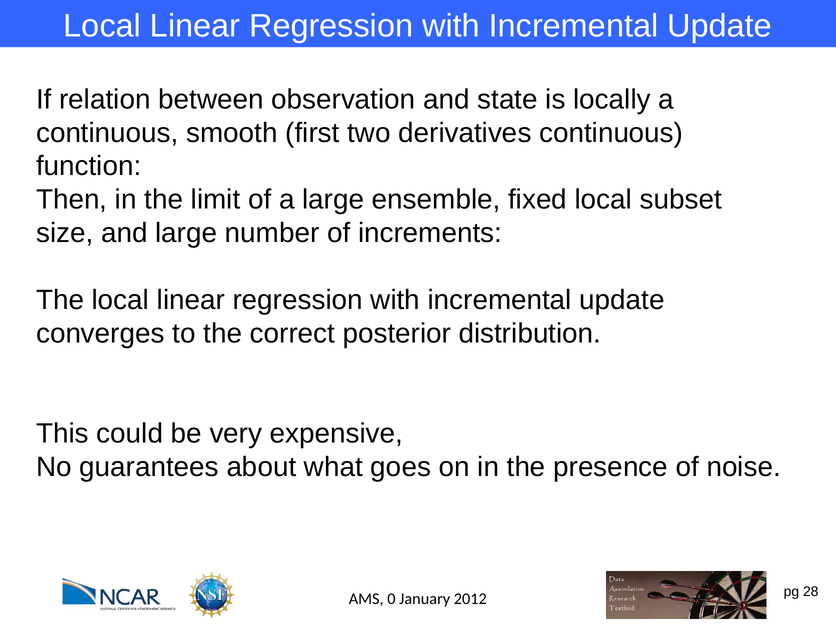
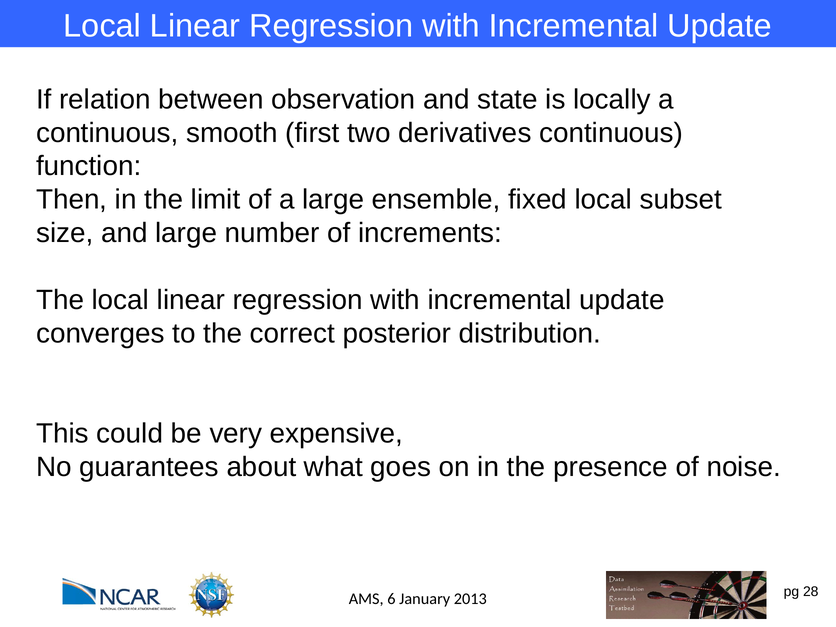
0: 0 -> 6 (391, 599)
2012: 2012 -> 2013 (470, 599)
